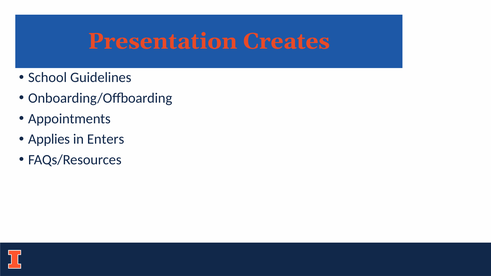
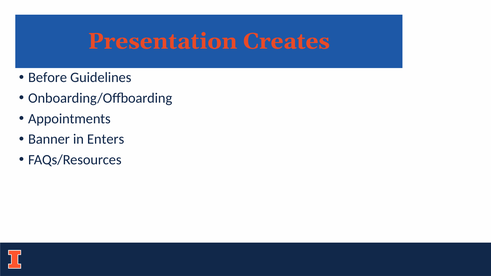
School: School -> Before (48, 78)
Applies: Applies -> Banner (49, 139)
